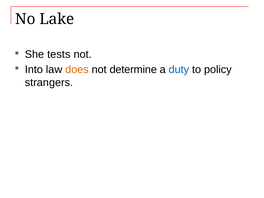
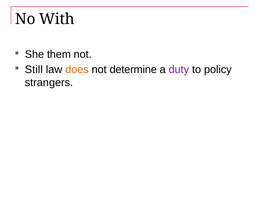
Lake: Lake -> With (57, 19)
tests: tests -> them (59, 54)
Into: Into -> Still (34, 70)
duty colour: blue -> purple (179, 70)
